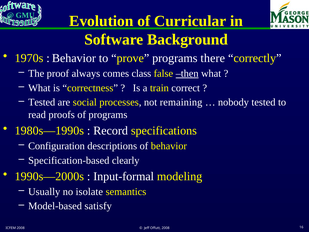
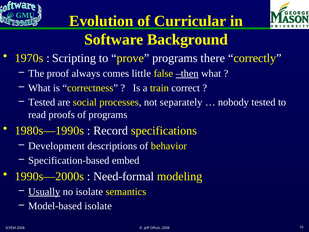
Behavior: Behavior -> Scripting (74, 58)
class: class -> little (141, 73)
remaining: remaining -> separately (181, 102)
Configuration: Configuration -> Development (56, 146)
clearly: clearly -> embed (126, 160)
Input-formal: Input-formal -> Need-formal (124, 176)
Usually underline: none -> present (44, 191)
Model-based satisfy: satisfy -> isolate (98, 206)
